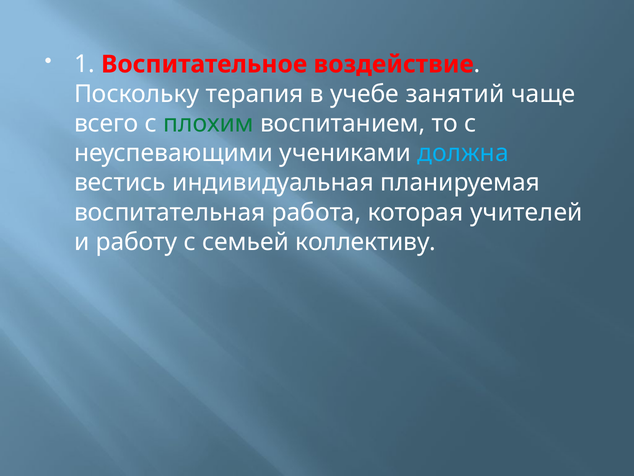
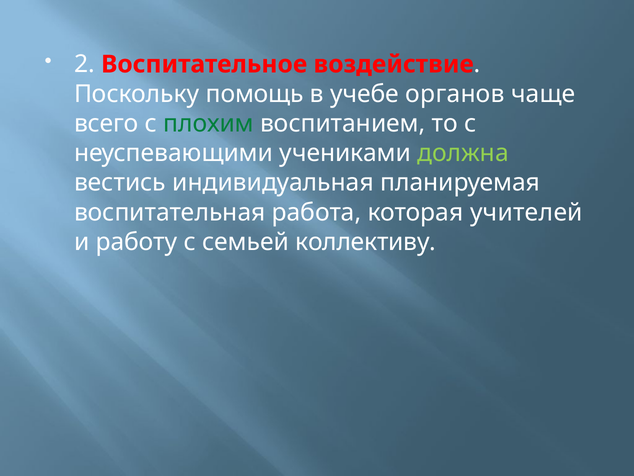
1: 1 -> 2 (84, 64)
терапия: терапия -> помощь (255, 94)
занятий: занятий -> органов (455, 94)
должна colour: light blue -> light green (463, 153)
